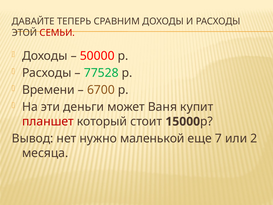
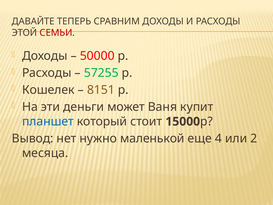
77528: 77528 -> 57255 (101, 73)
Времени: Времени -> Кошелек (48, 90)
6700: 6700 -> 8151 (101, 90)
планшет colour: red -> blue (48, 121)
7: 7 -> 4 (218, 138)
